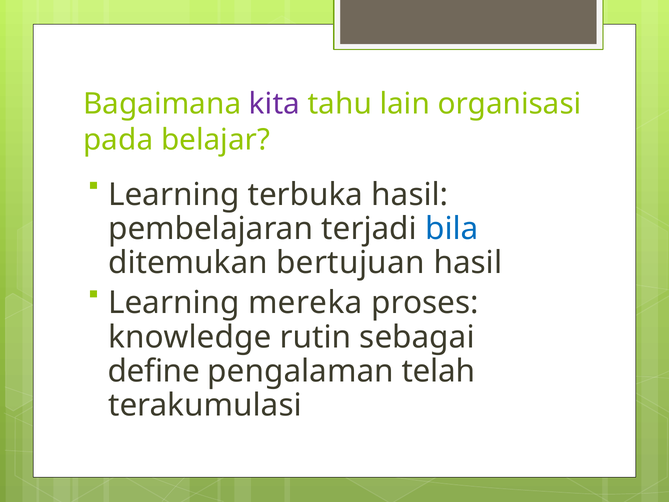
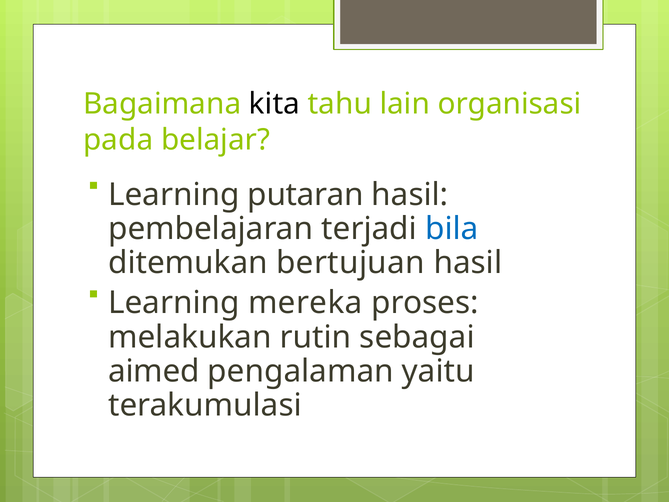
kita colour: purple -> black (274, 104)
terbuka: terbuka -> putaran (306, 195)
knowledge: knowledge -> melakukan (190, 337)
define: define -> aimed (154, 371)
telah: telah -> yaitu (438, 371)
